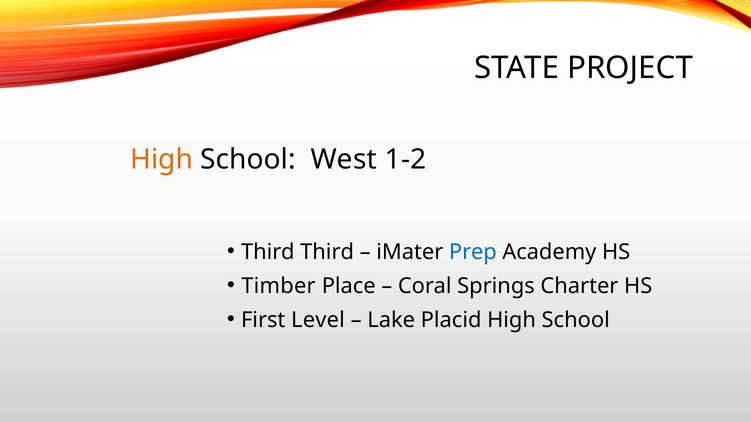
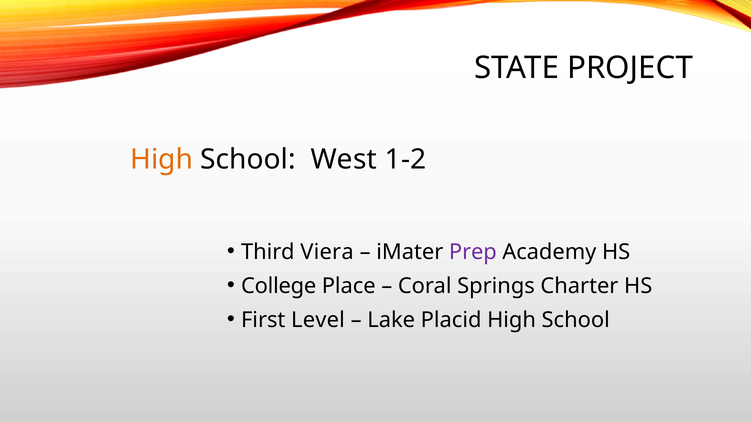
Third Third: Third -> Viera (327, 252)
Prep colour: blue -> purple (473, 252)
Timber: Timber -> College (279, 286)
